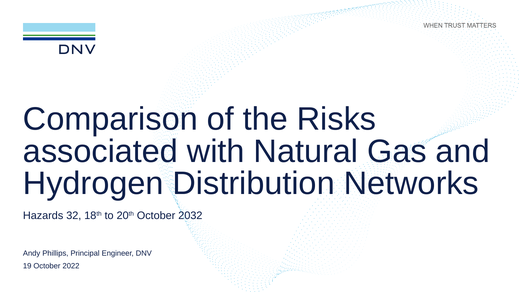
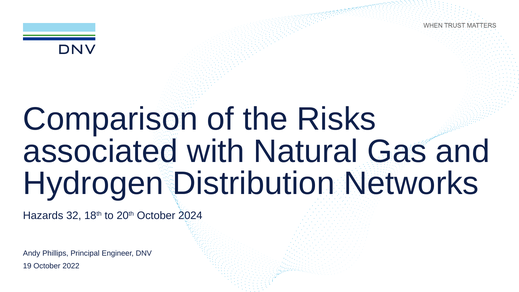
2032: 2032 -> 2024 (190, 216)
